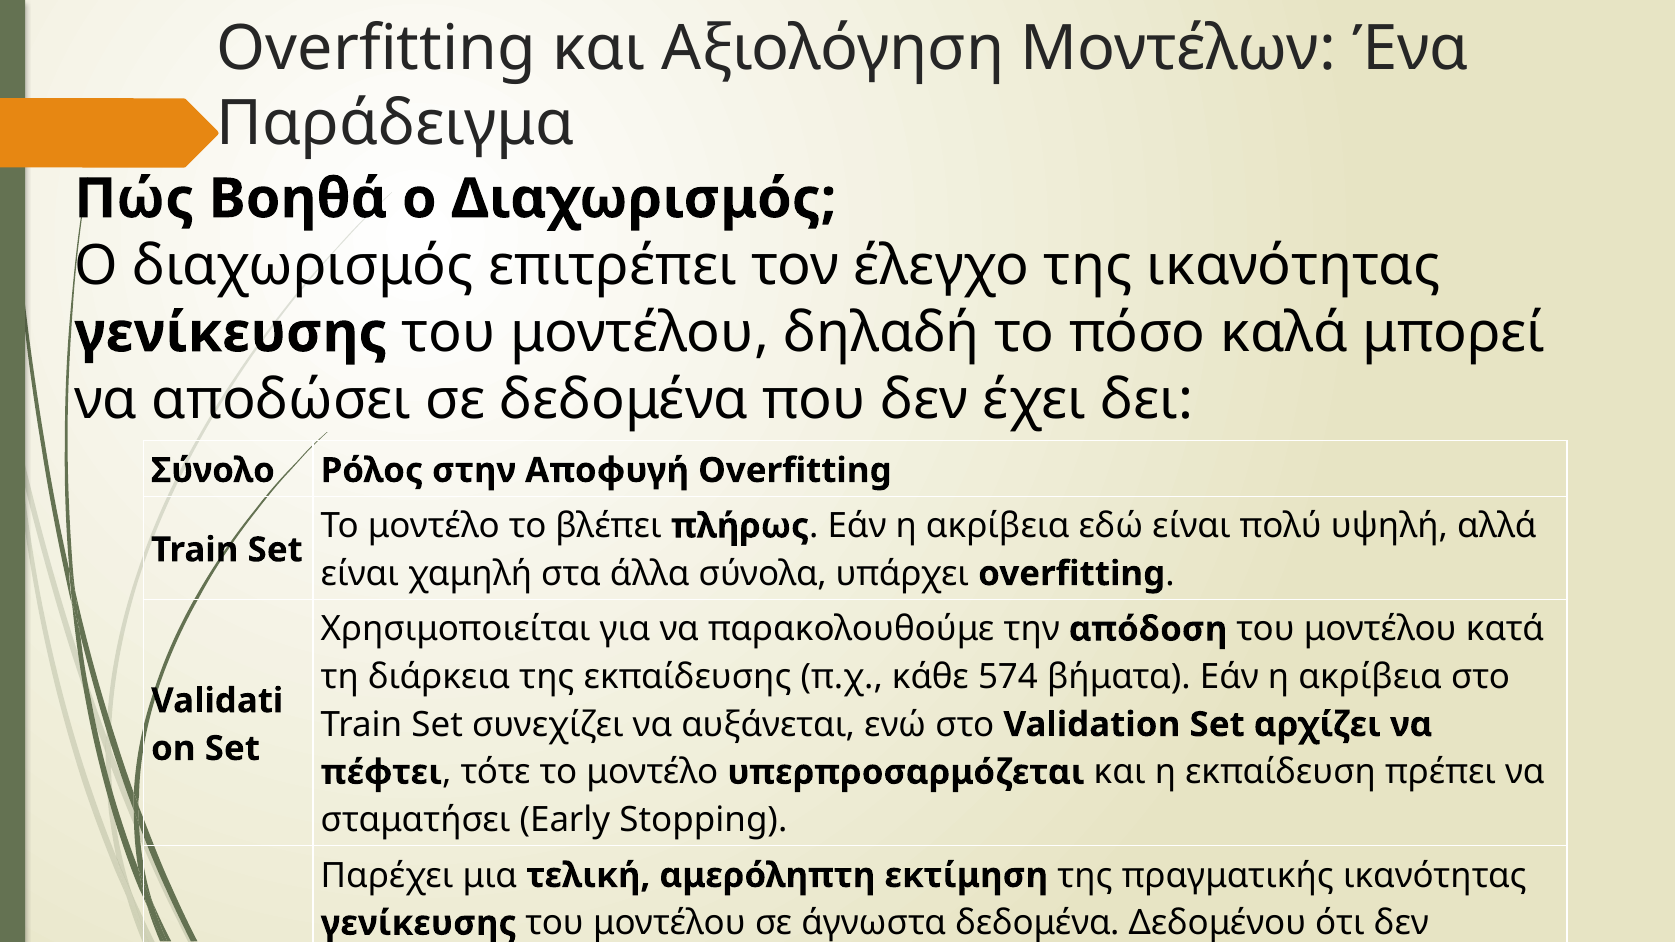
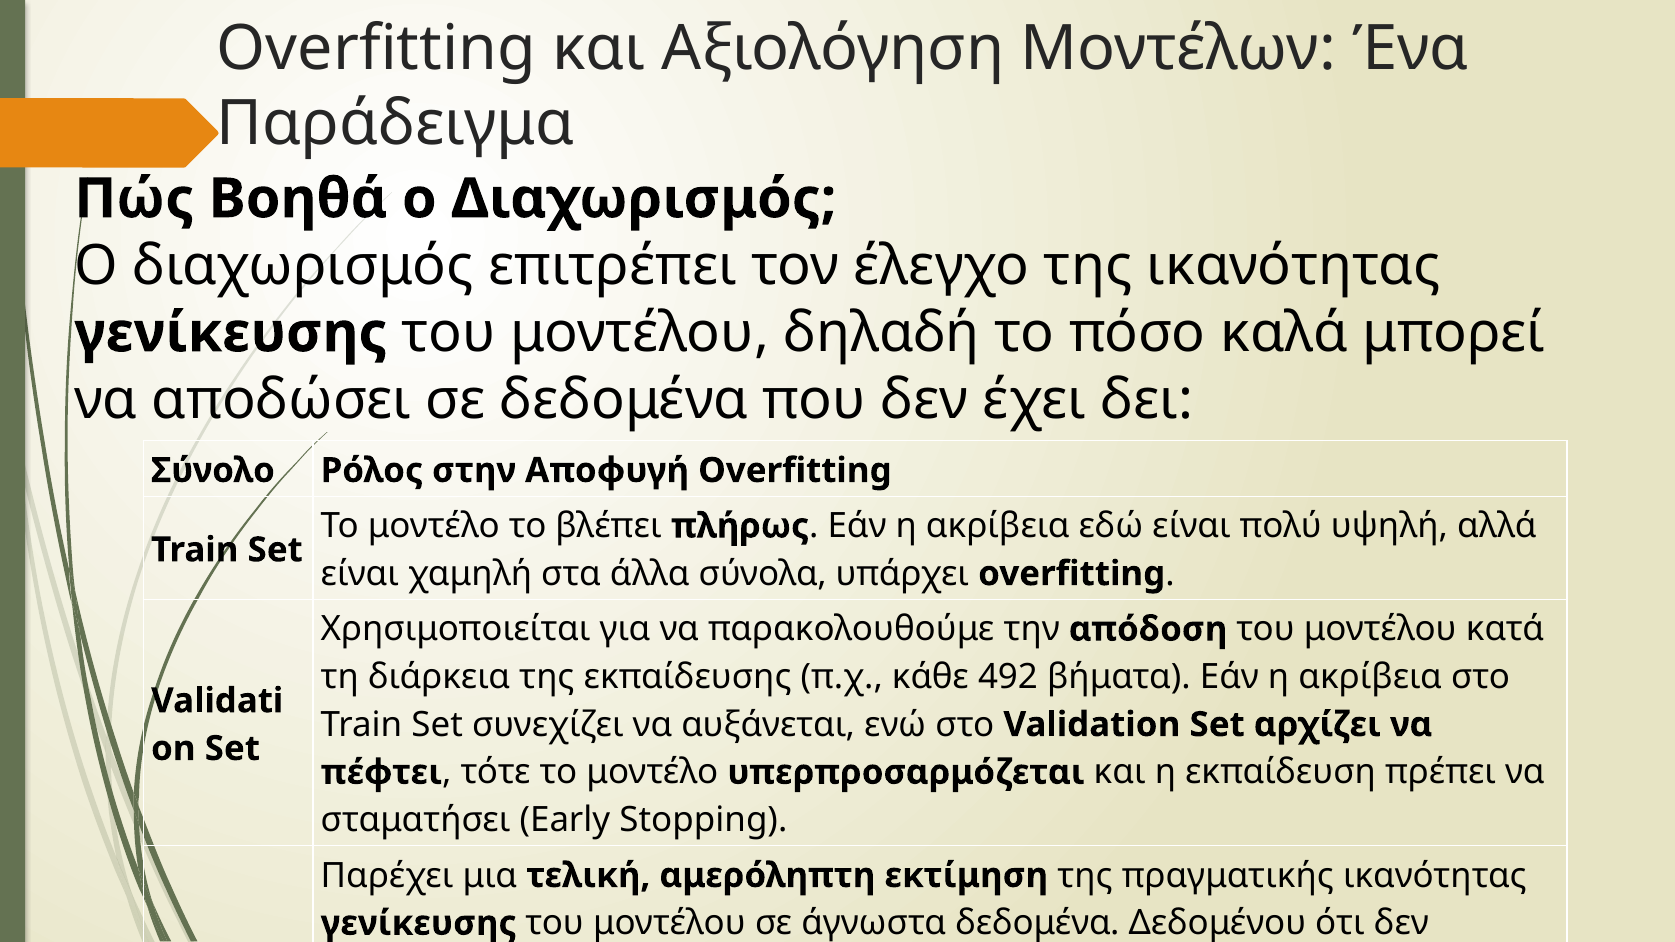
574: 574 -> 492 (1008, 677)
